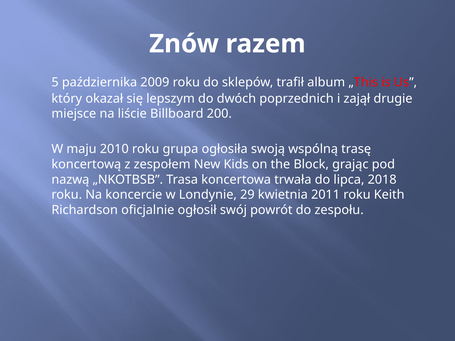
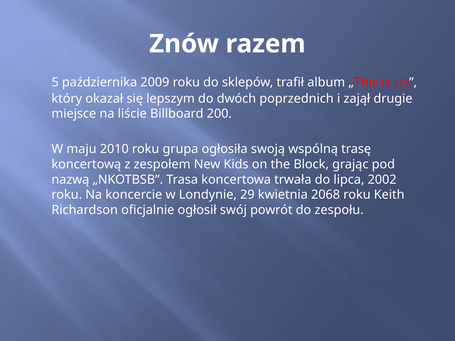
2018: 2018 -> 2002 (382, 180)
2011: 2011 -> 2068 (326, 195)
